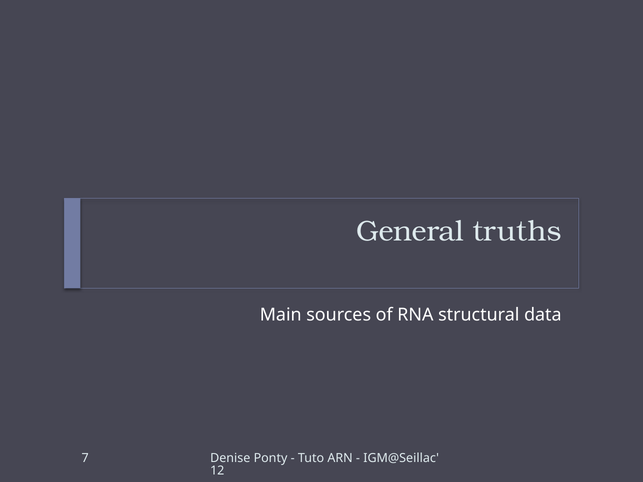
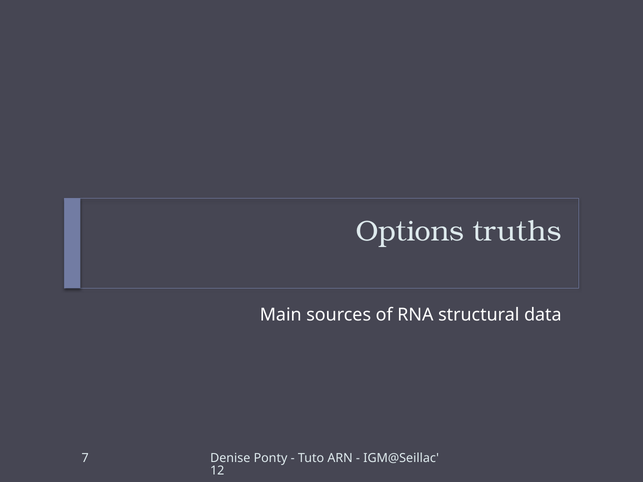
General: General -> Options (410, 231)
